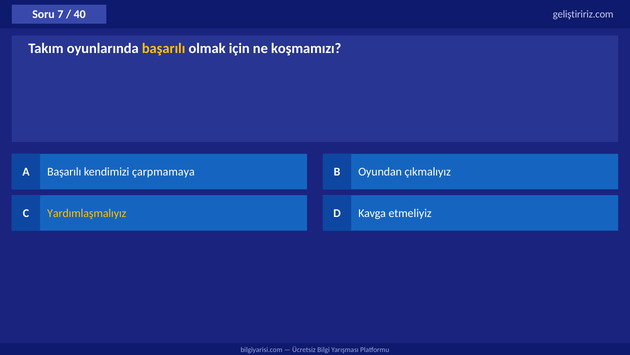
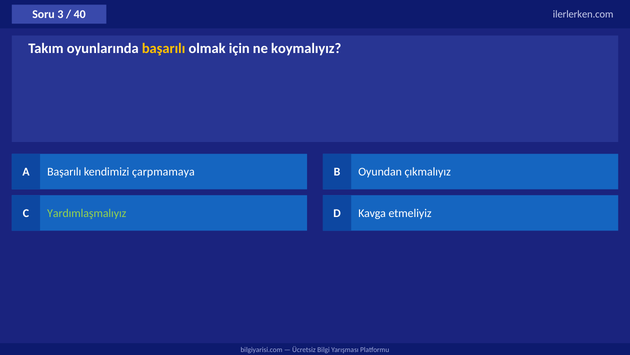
7: 7 -> 3 (60, 14)
geliştiririz.com: geliştiririz.com -> ilerlerken.com (583, 14)
koşmamızı: koşmamızı -> koymalıyız (306, 48)
Yardımlaşmalıyız colour: yellow -> light green (87, 213)
